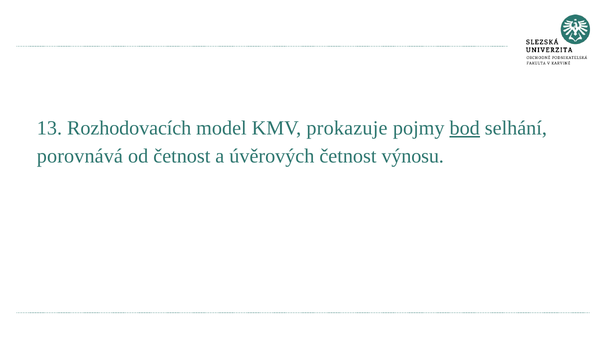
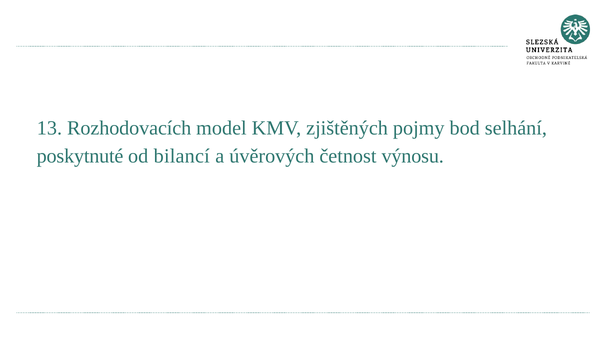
prokazuje: prokazuje -> zjištěných (347, 128)
bod underline: present -> none (465, 128)
porovnává: porovnává -> poskytnuté (80, 156)
od četnost: četnost -> bilancí (182, 156)
